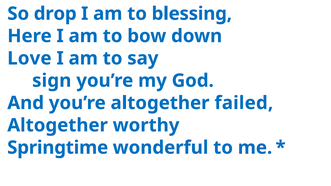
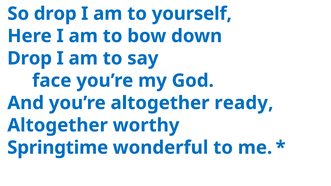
blessing: blessing -> yourself (192, 14)
Love: Love -> Drop (30, 58)
sign: sign -> face (52, 81)
failed: failed -> ready (244, 103)
